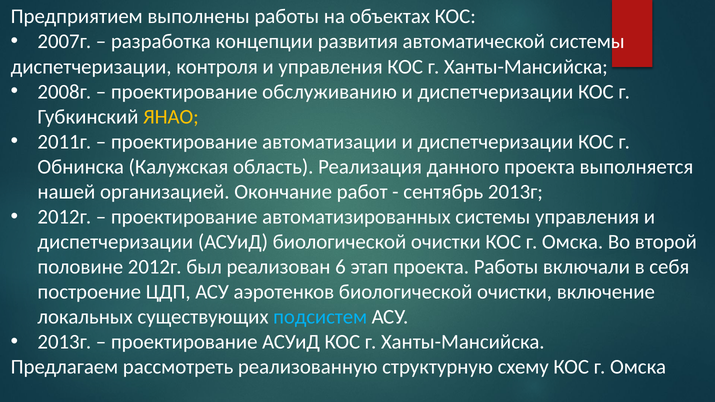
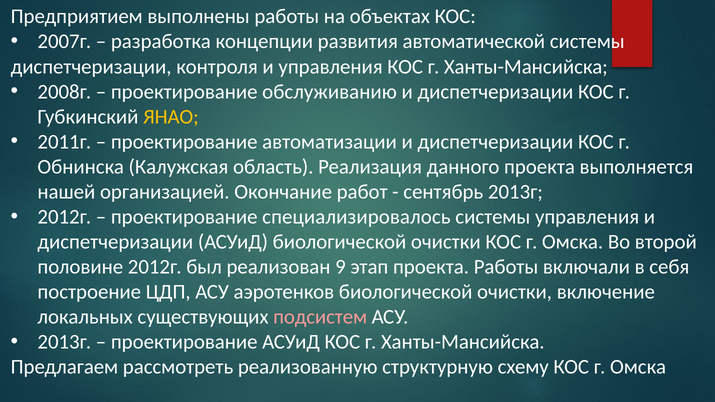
автоматизированных: автоматизированных -> специализировалось (356, 217)
6: 6 -> 9 (340, 267)
подсистем colour: light blue -> pink (320, 317)
